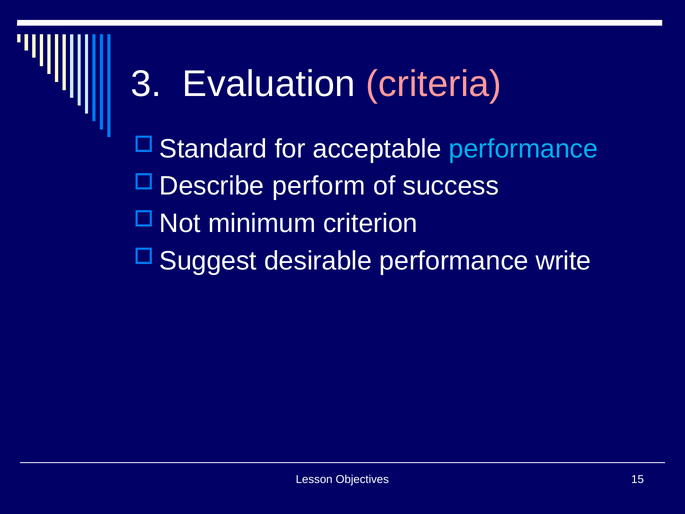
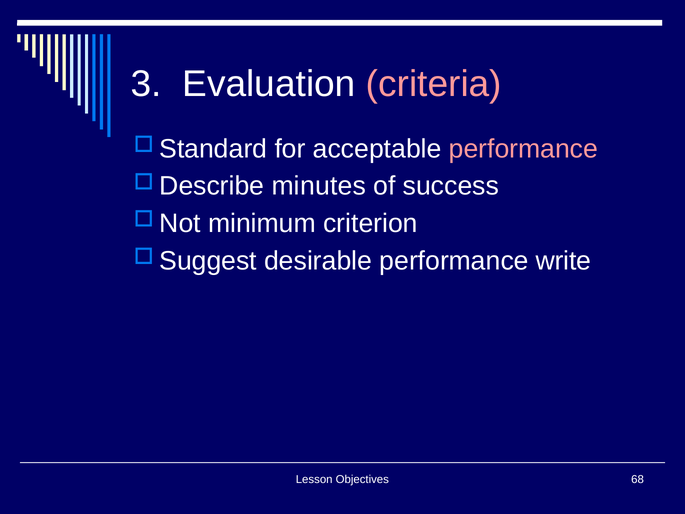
performance colour: light blue -> pink (523, 149)
perform: perform -> minutes (319, 186)
15: 15 -> 68 (638, 479)
